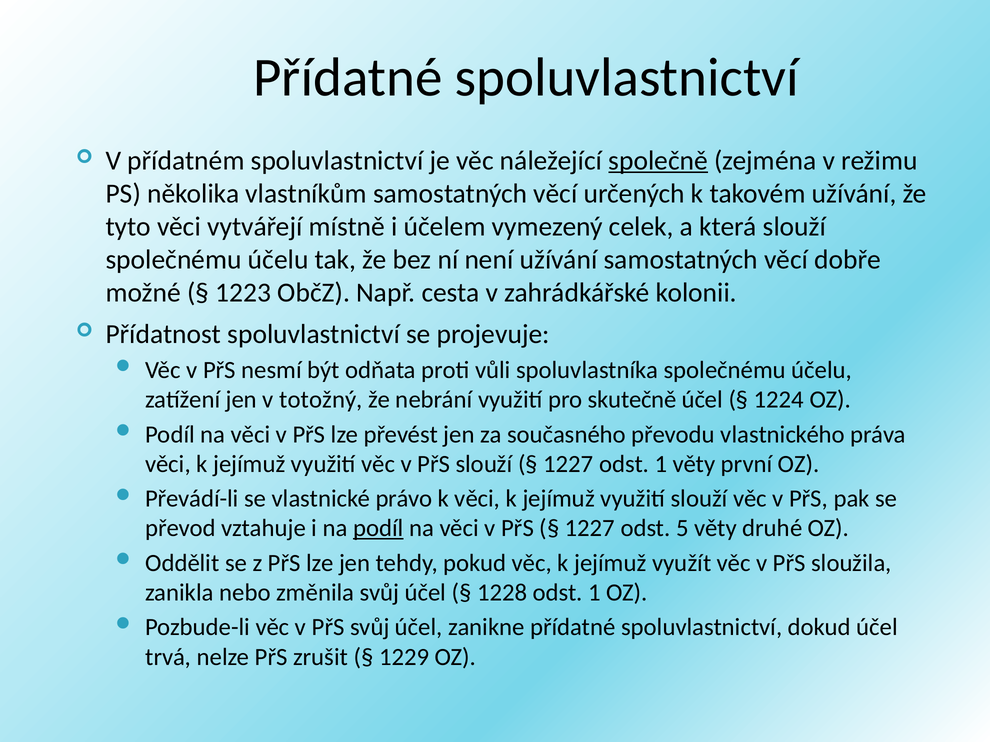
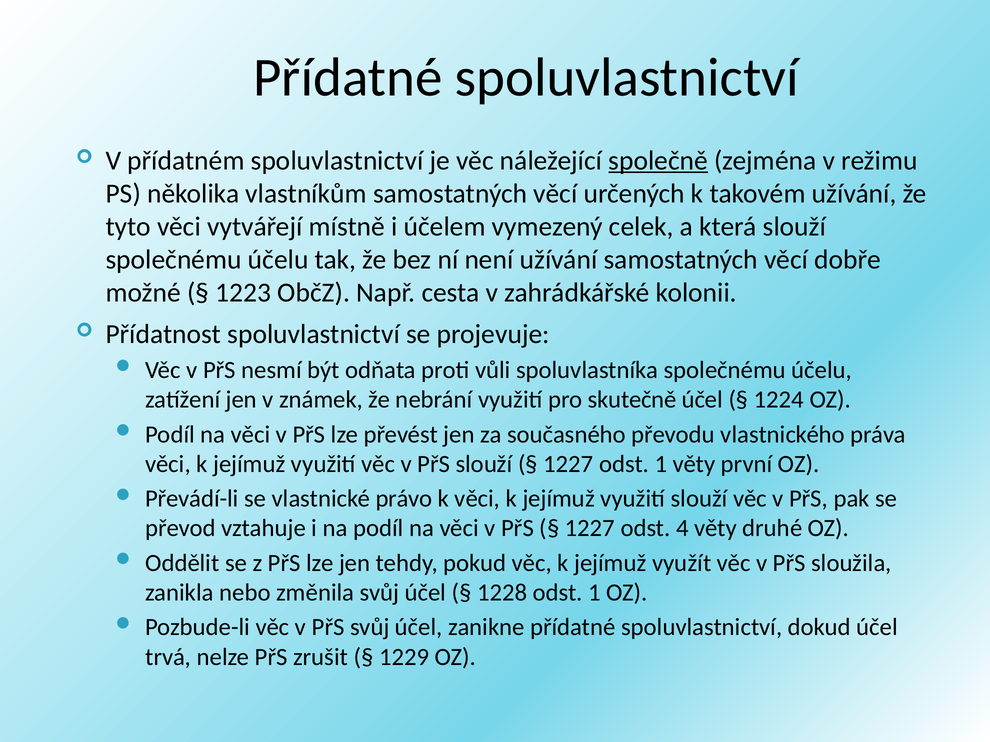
totožný: totožný -> známek (321, 400)
podíl underline: present -> none (378, 529)
5: 5 -> 4 (682, 529)
